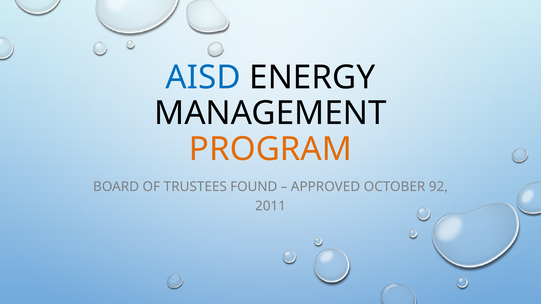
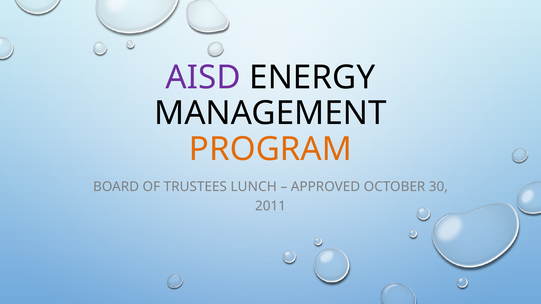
AISD colour: blue -> purple (203, 77)
FOUND: FOUND -> LUNCH (254, 187)
92: 92 -> 30 (438, 187)
